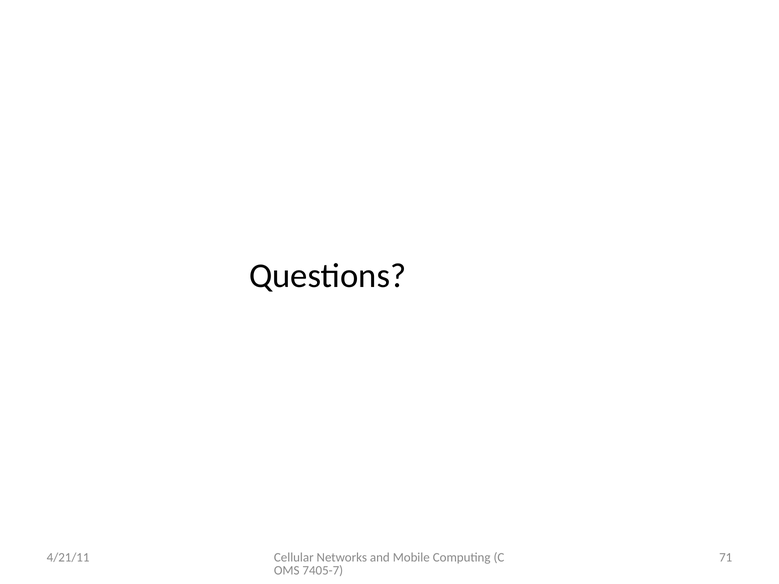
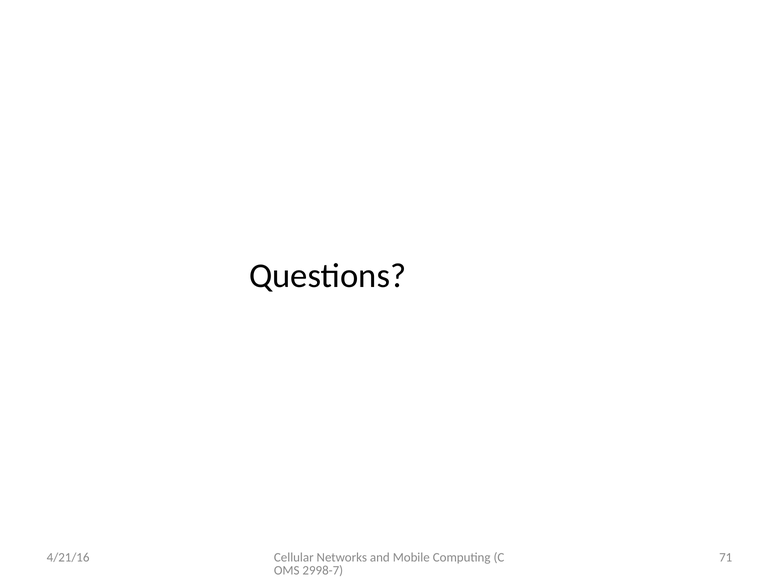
4/21/11: 4/21/11 -> 4/21/16 (68, 558)
7405-7: 7405-7 -> 2998-7 (323, 571)
